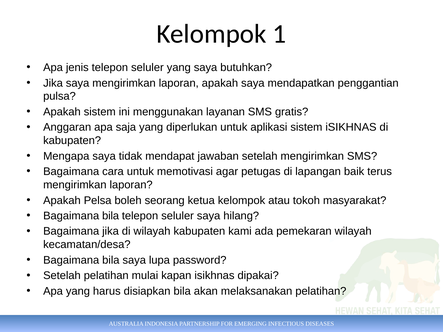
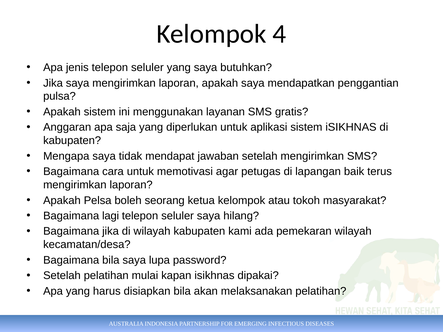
1: 1 -> 4 (279, 34)
bila: bila -> lagi (111, 216)
